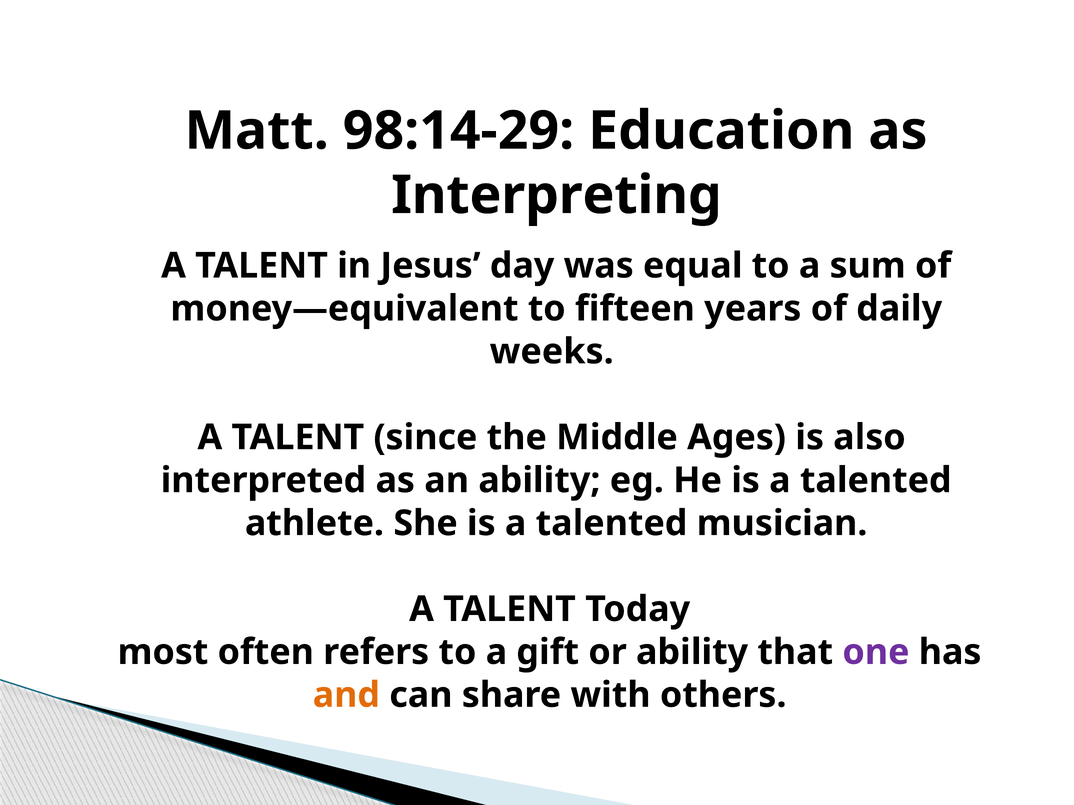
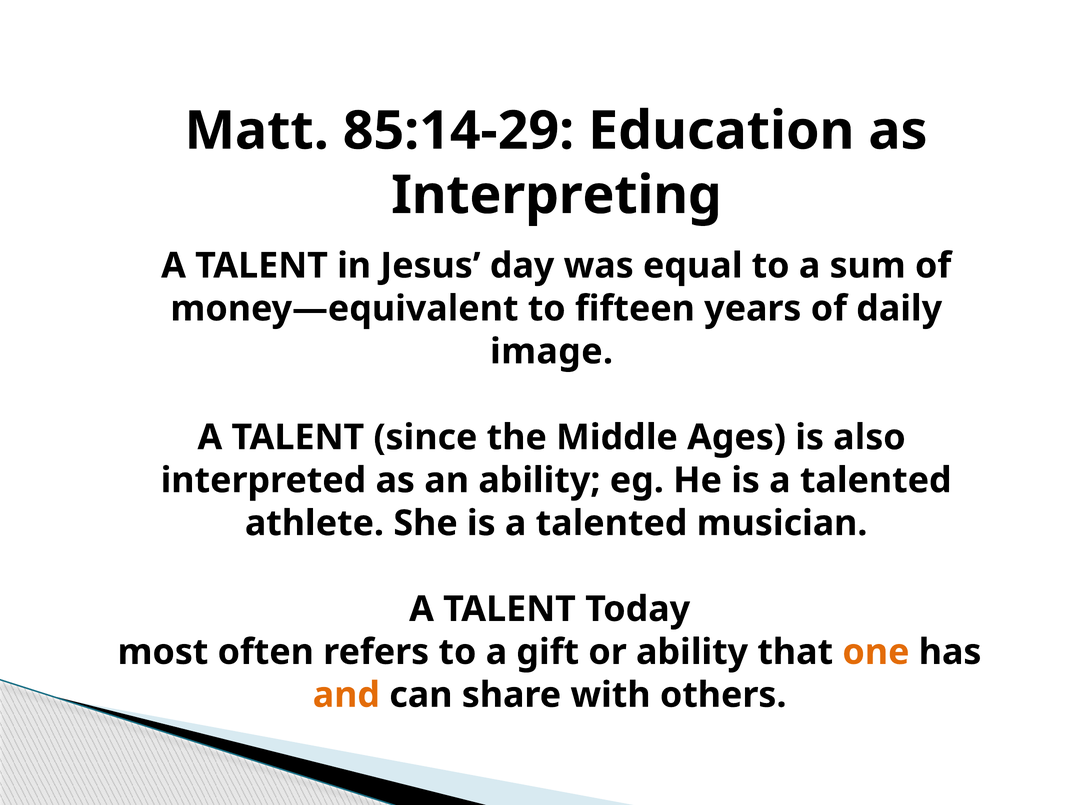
98:14-29: 98:14-29 -> 85:14-29 (459, 131)
weeks: weeks -> image (552, 352)
one colour: purple -> orange (876, 652)
